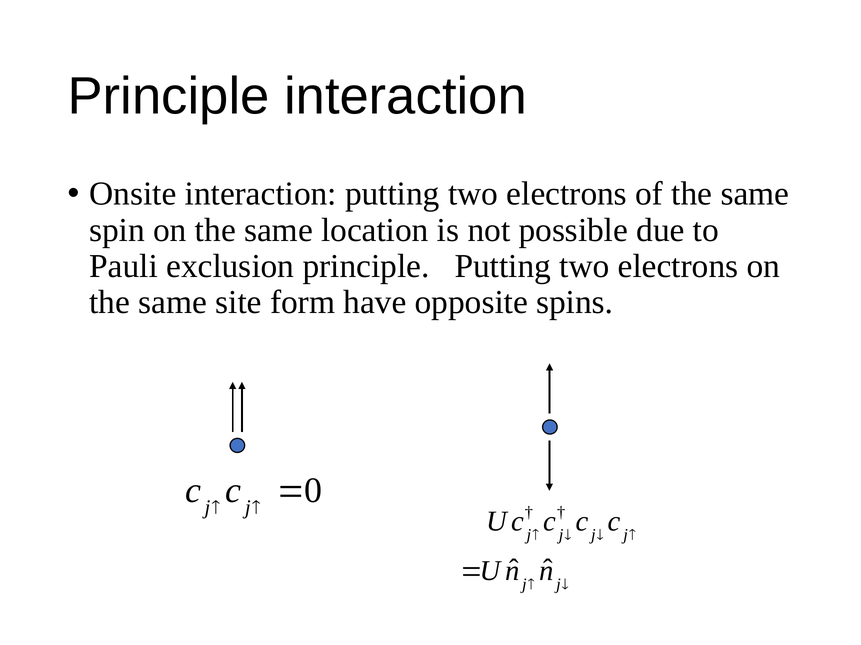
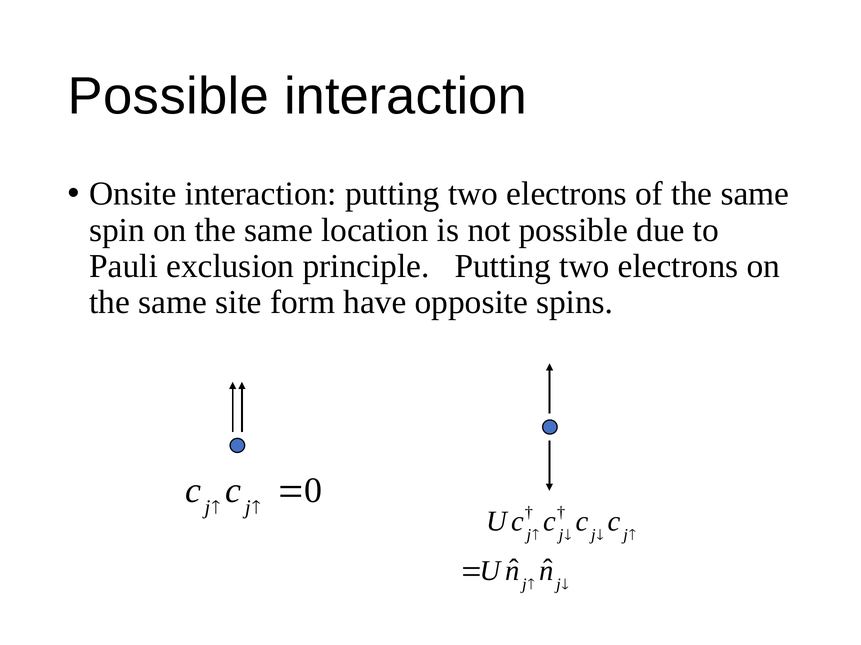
Principle: Principle -> Possible (168, 96)
